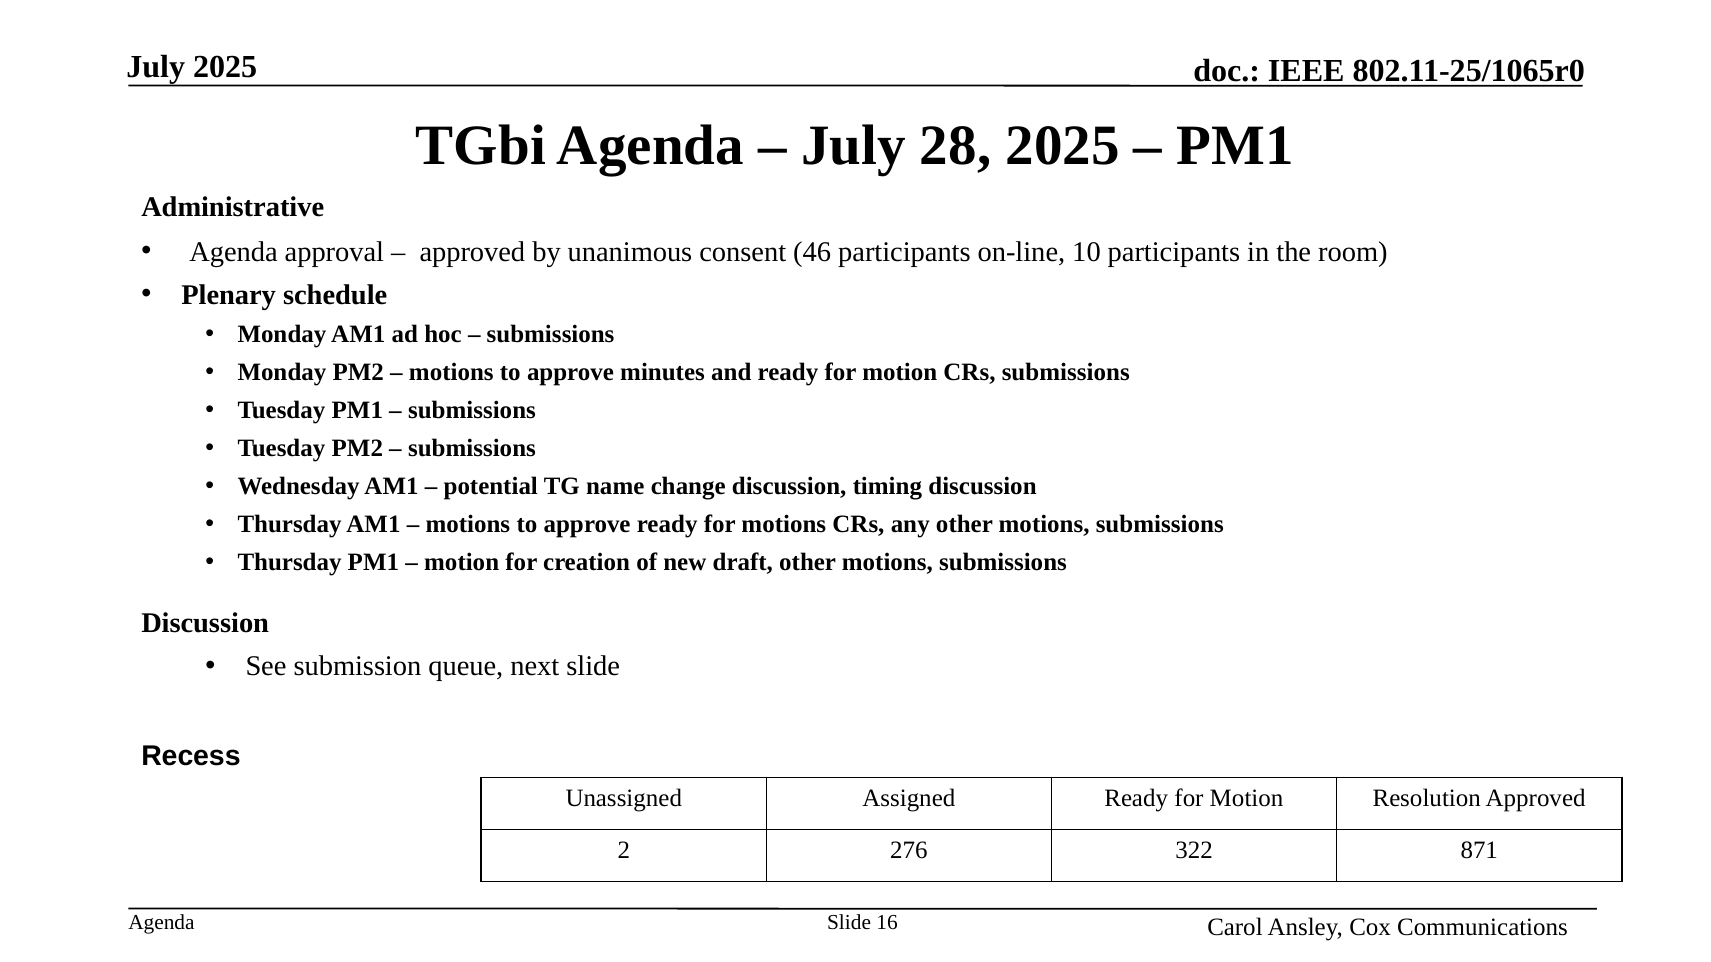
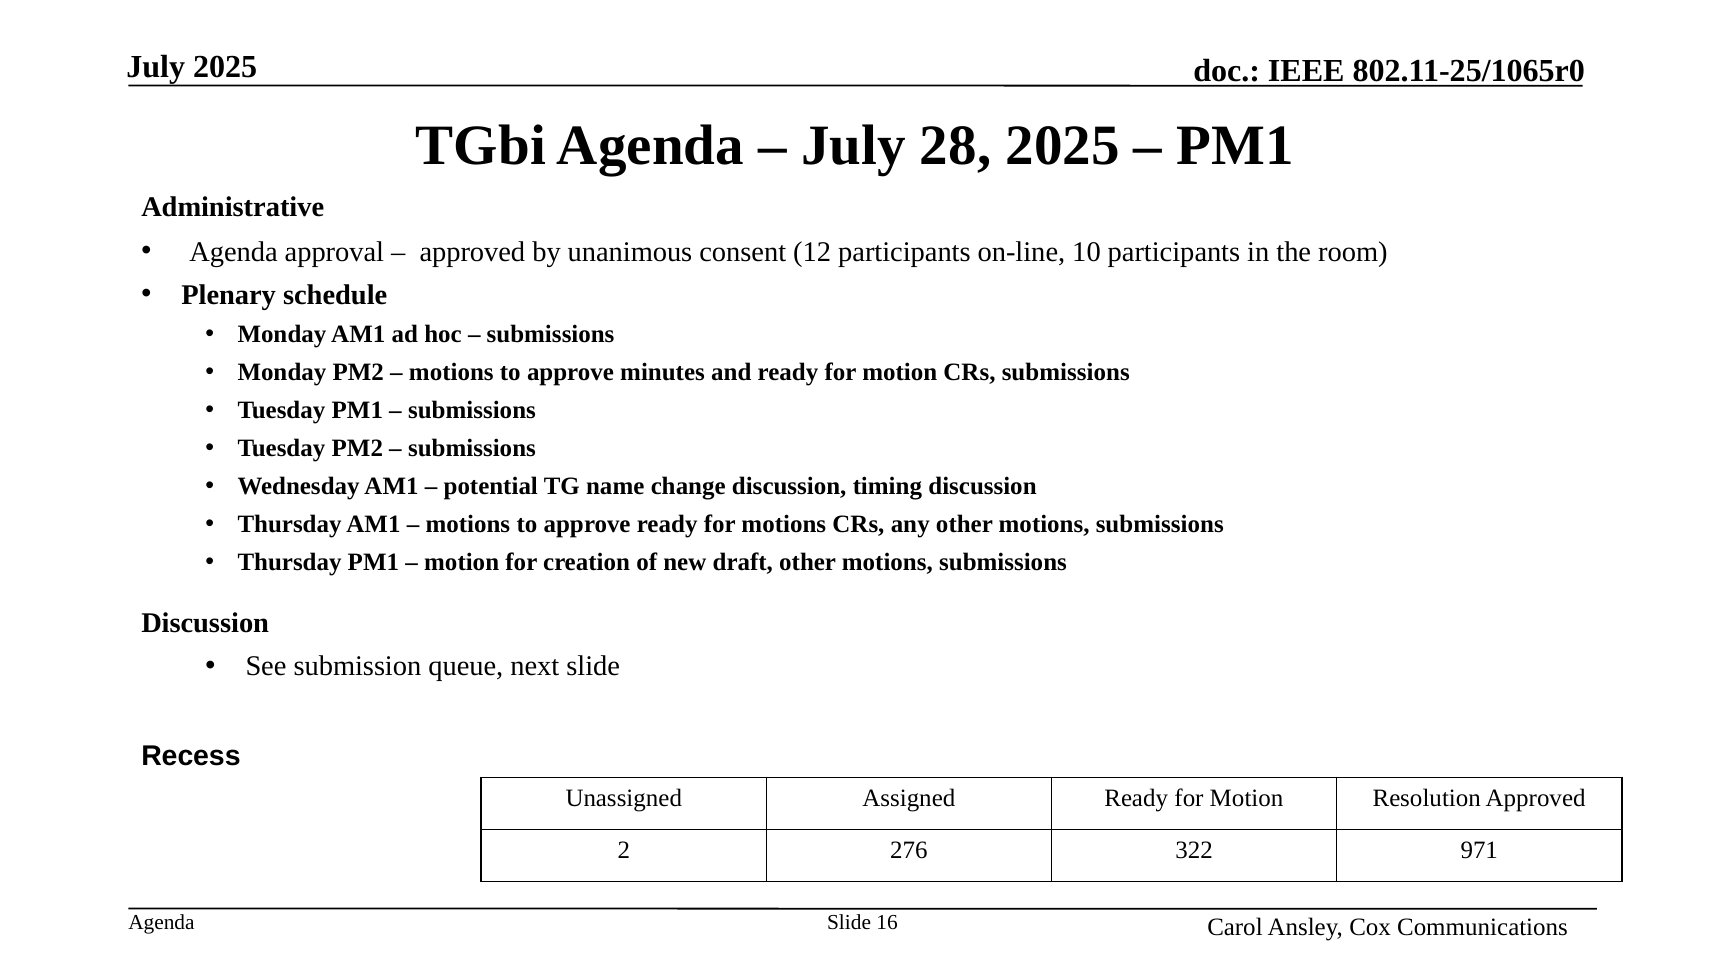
46: 46 -> 12 (812, 252)
871: 871 -> 971 (1479, 850)
